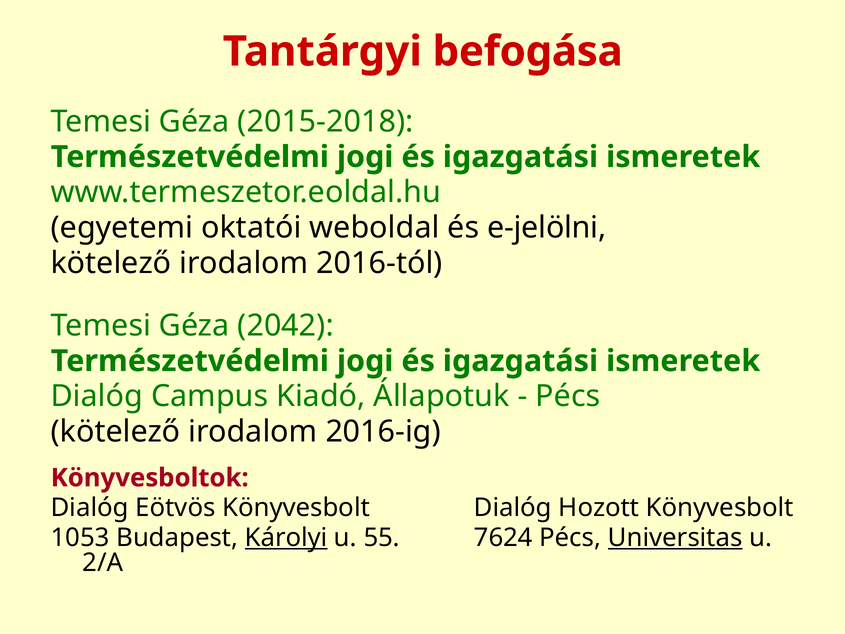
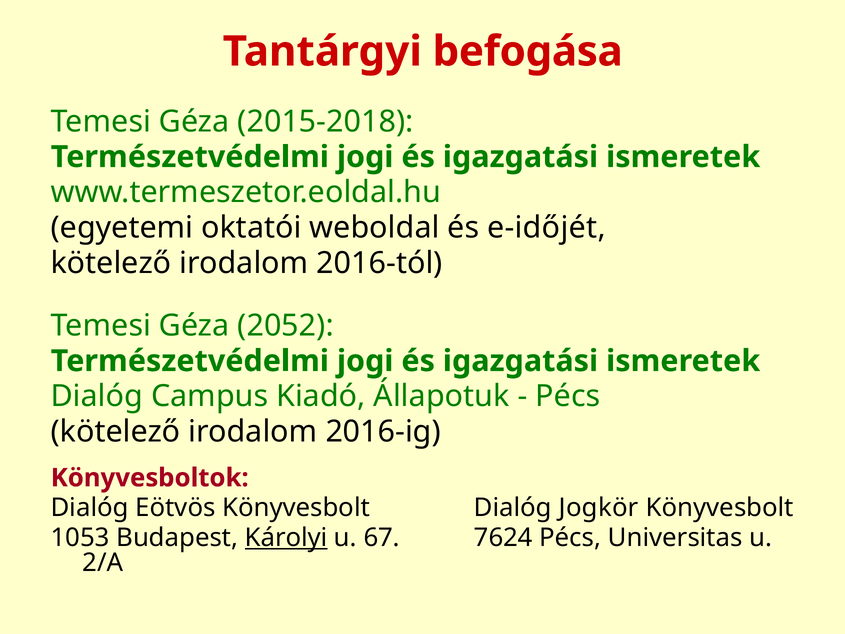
e-jelölni: e-jelölni -> e-időjét (547, 228)
2042: 2042 -> 2052 (286, 326)
Hozott: Hozott -> Jogkör (599, 508)
55: 55 -> 67 (382, 538)
Universitas underline: present -> none (675, 538)
